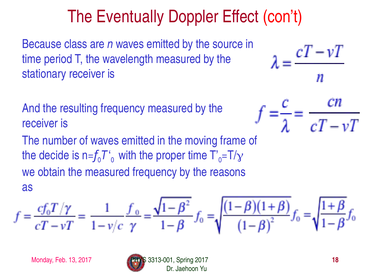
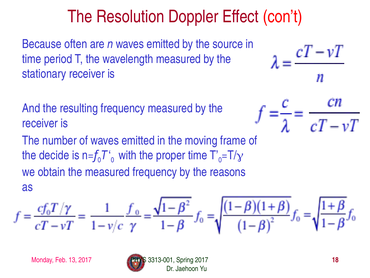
Eventually: Eventually -> Resolution (130, 17)
class: class -> often (76, 44)
